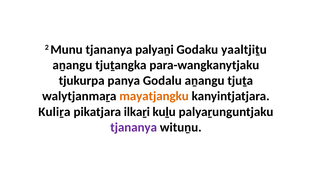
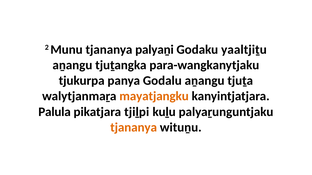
Kuliṟa: Kuliṟa -> Palula (55, 112)
ilkaṟi: ilkaṟi -> tjiḻpi (137, 112)
tjananya colour: purple -> orange (134, 128)
